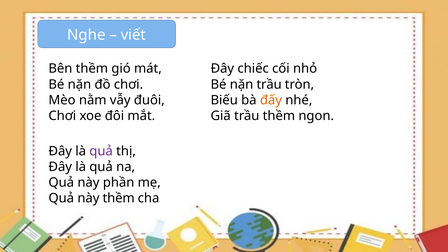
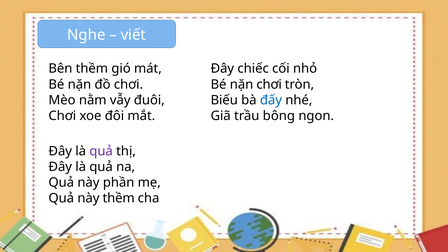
nặn trầu: trầu -> chơi (269, 84)
đấy colour: orange -> blue (271, 100)
trầu thềm: thềm -> bông (279, 116)
